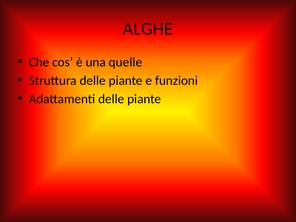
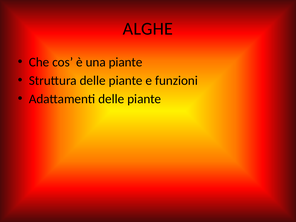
una quelle: quelle -> piante (126, 62)
